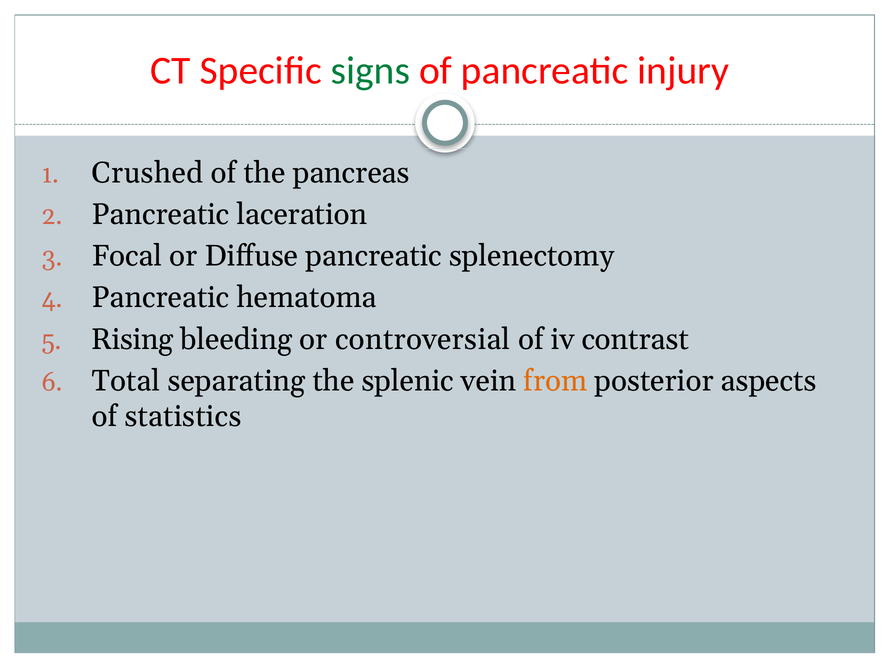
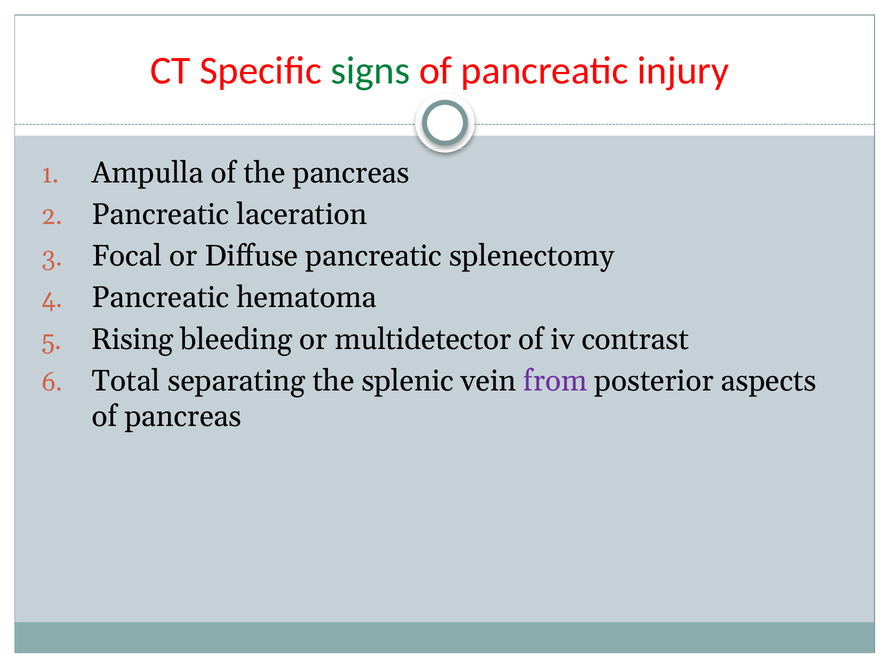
Crushed: Crushed -> Ampulla (148, 173)
controversial: controversial -> multidetector (423, 339)
from colour: orange -> purple (555, 381)
of statistics: statistics -> pancreas (183, 416)
